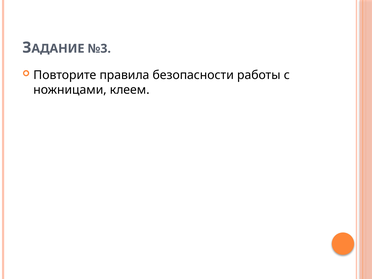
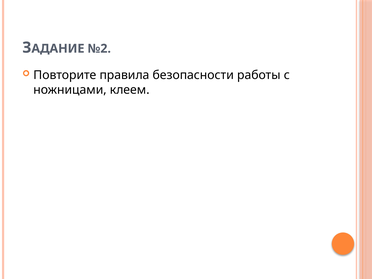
№3: №3 -> №2 (99, 49)
